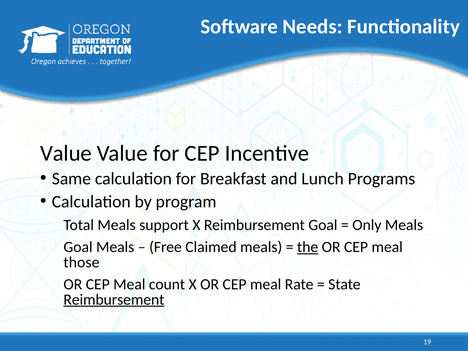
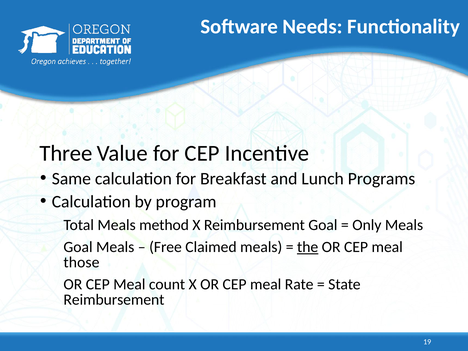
Value: Value -> Three (66, 153)
support: support -> method (164, 225)
Reimbursement underline: present -> none (114, 300)
